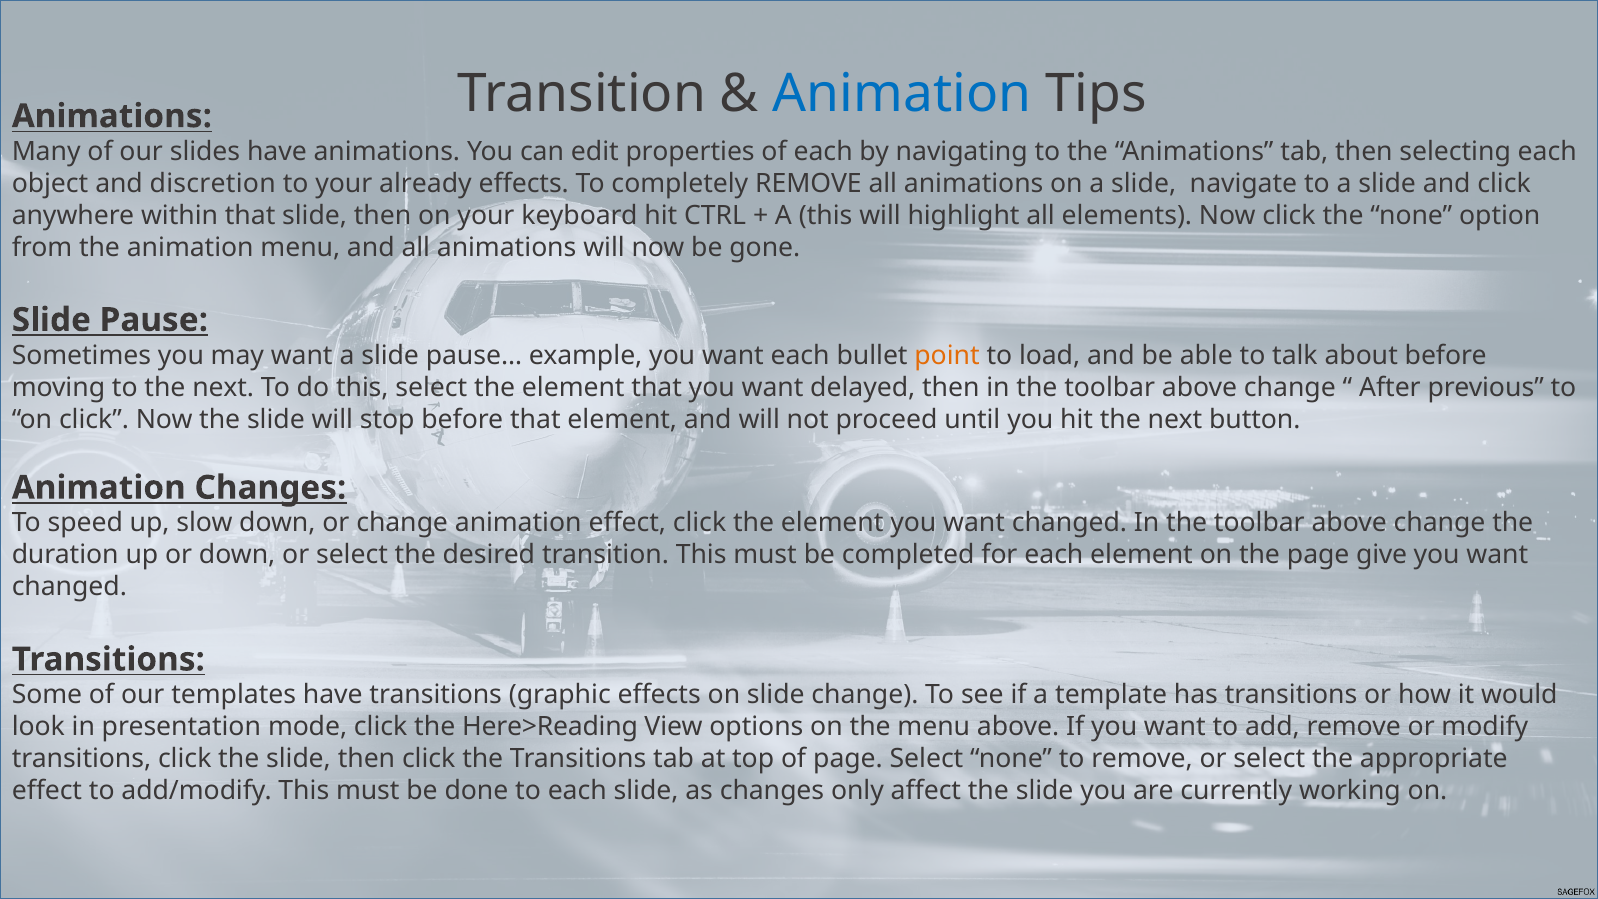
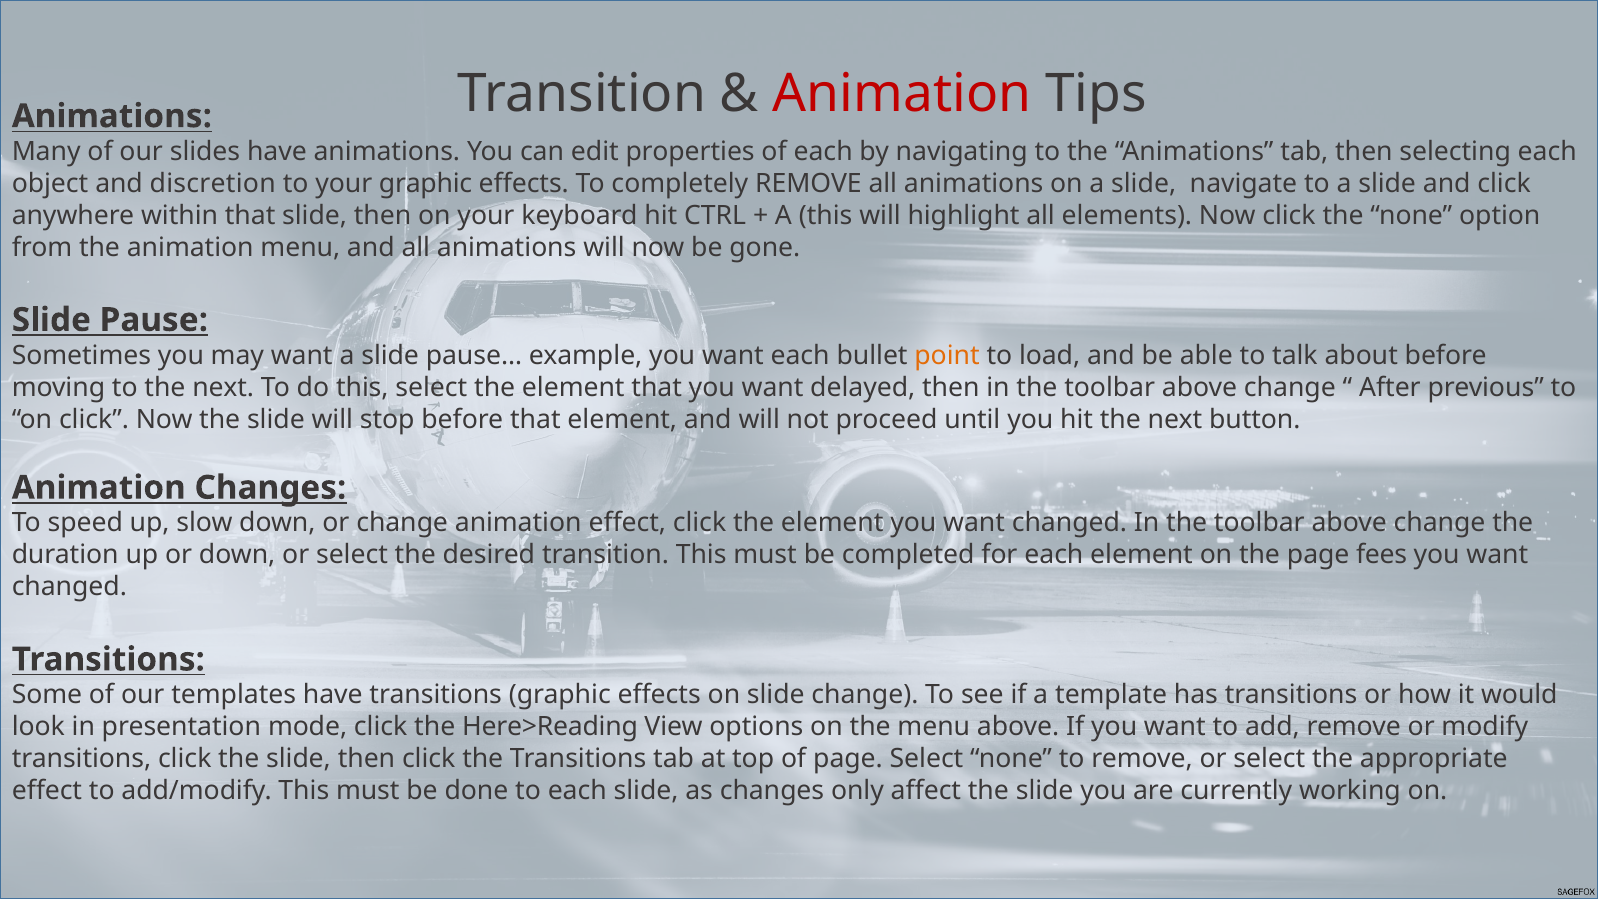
Animation colour: blue -> red (902, 94)
your already: already -> graphic (426, 184)
give: give -> fees (1382, 555)
